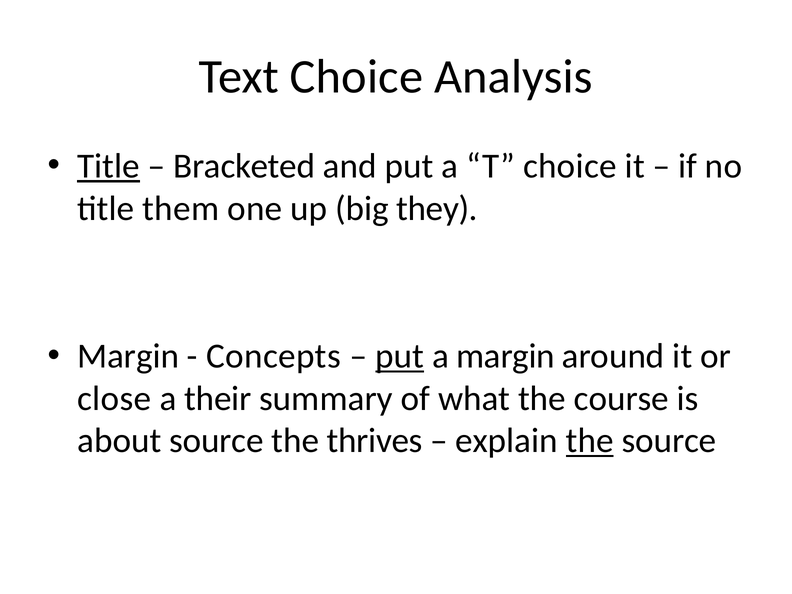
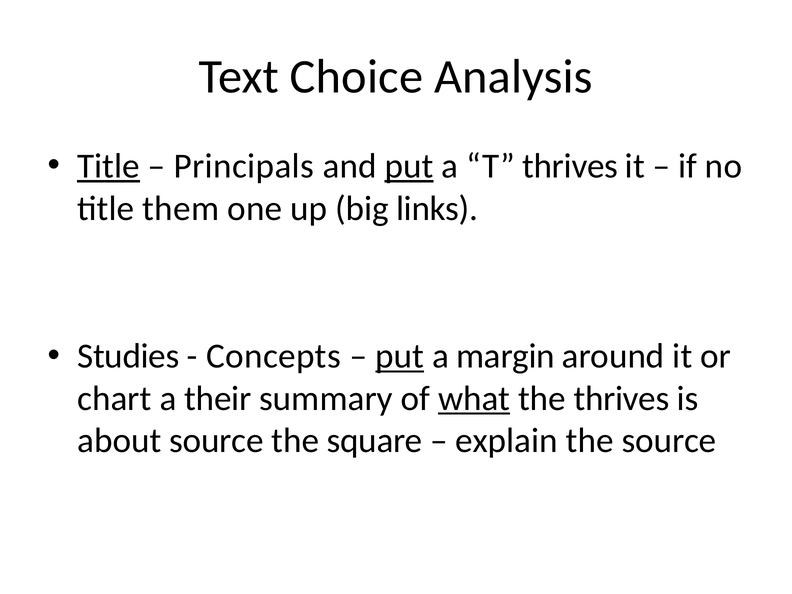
Bracketed: Bracketed -> Principals (244, 166)
put underline: none -> present (409, 166)
T choice: choice -> thrives (570, 166)
they: they -> links (437, 208)
Margin: Margin -> Studies (128, 356)
close: close -> chart (114, 399)
what underline: none -> present (474, 399)
the course: course -> thrives (622, 399)
thrives: thrives -> square (375, 441)
the underline: present -> none (590, 441)
